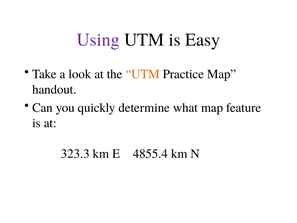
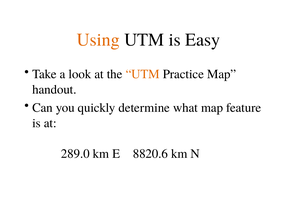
Using colour: purple -> orange (98, 40)
323.3: 323.3 -> 289.0 (75, 154)
4855.4: 4855.4 -> 8820.6 (150, 154)
